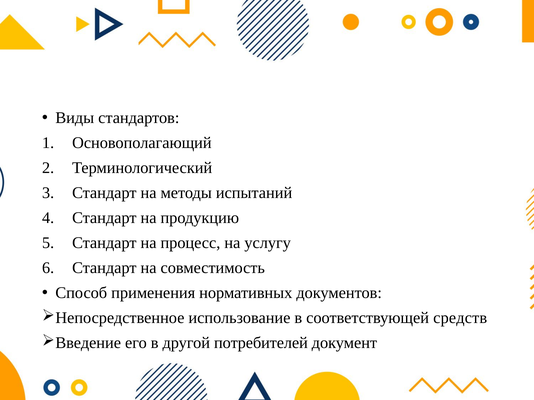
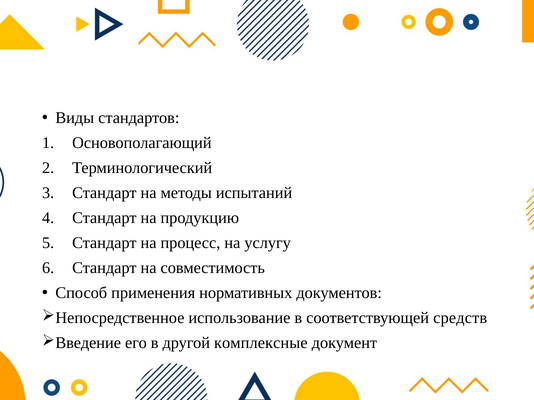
потребителей: потребителей -> комплексные (261, 343)
